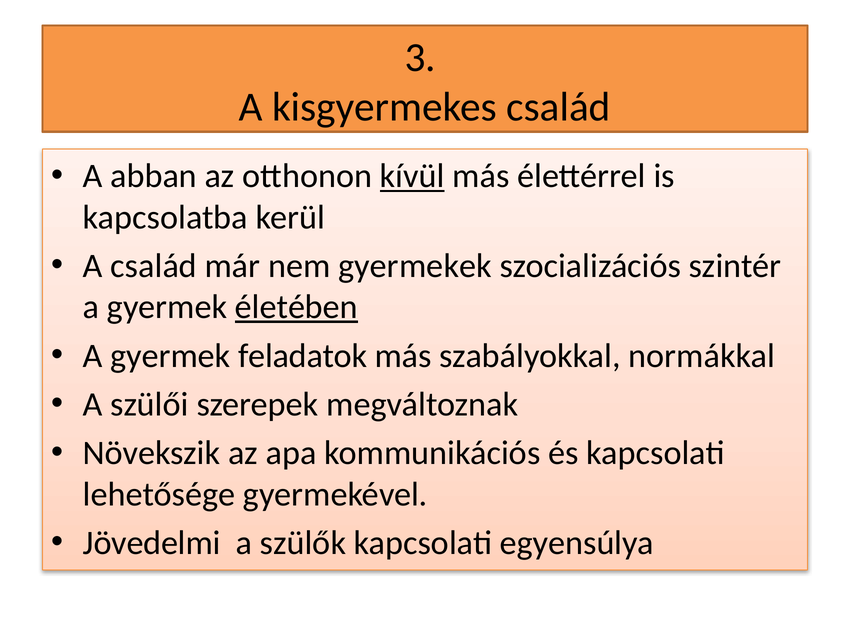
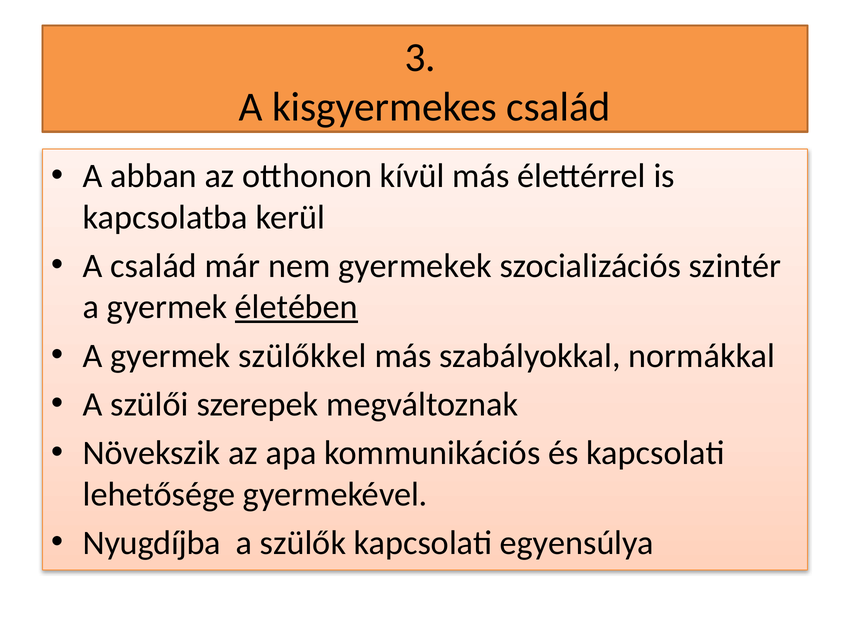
kívül underline: present -> none (412, 176)
feladatok: feladatok -> szülőkkel (302, 355)
Jövedelmi: Jövedelmi -> Nyugdíjba (152, 543)
